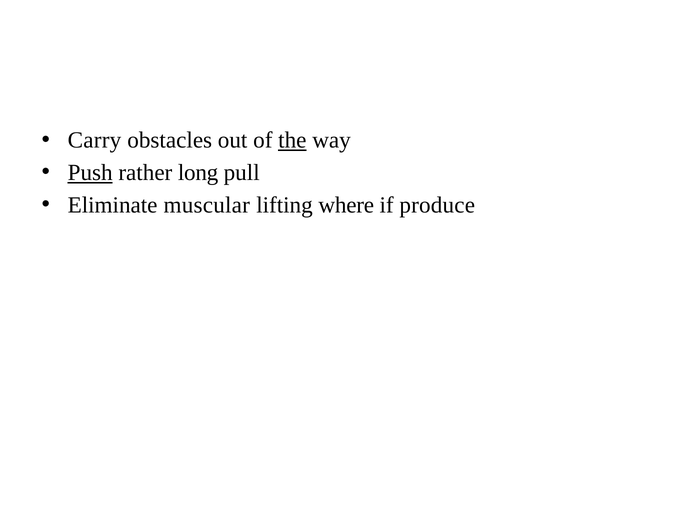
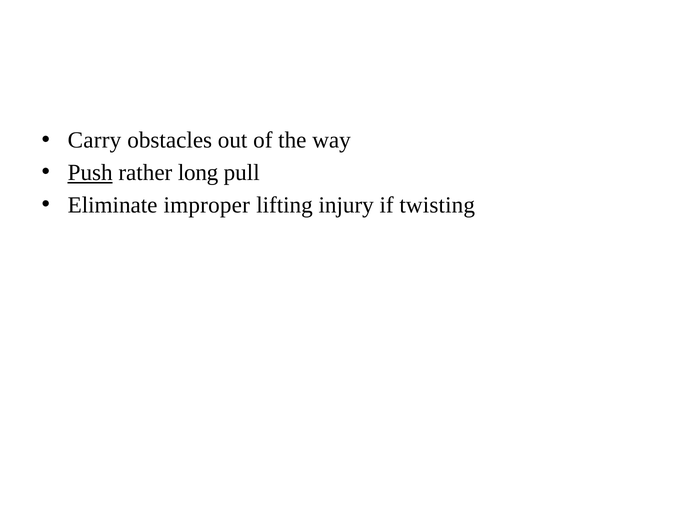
the underline: present -> none (292, 140)
muscular: muscular -> improper (207, 205)
where: where -> injury (346, 205)
produce: produce -> twisting (437, 205)
